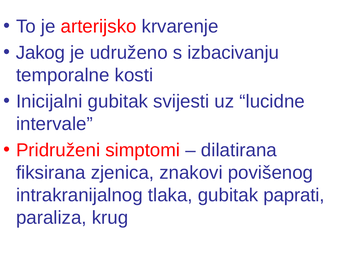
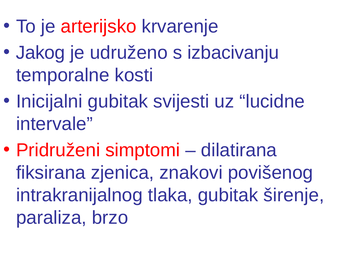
paprati: paprati -> širenje (294, 195)
krug: krug -> brzo (110, 217)
